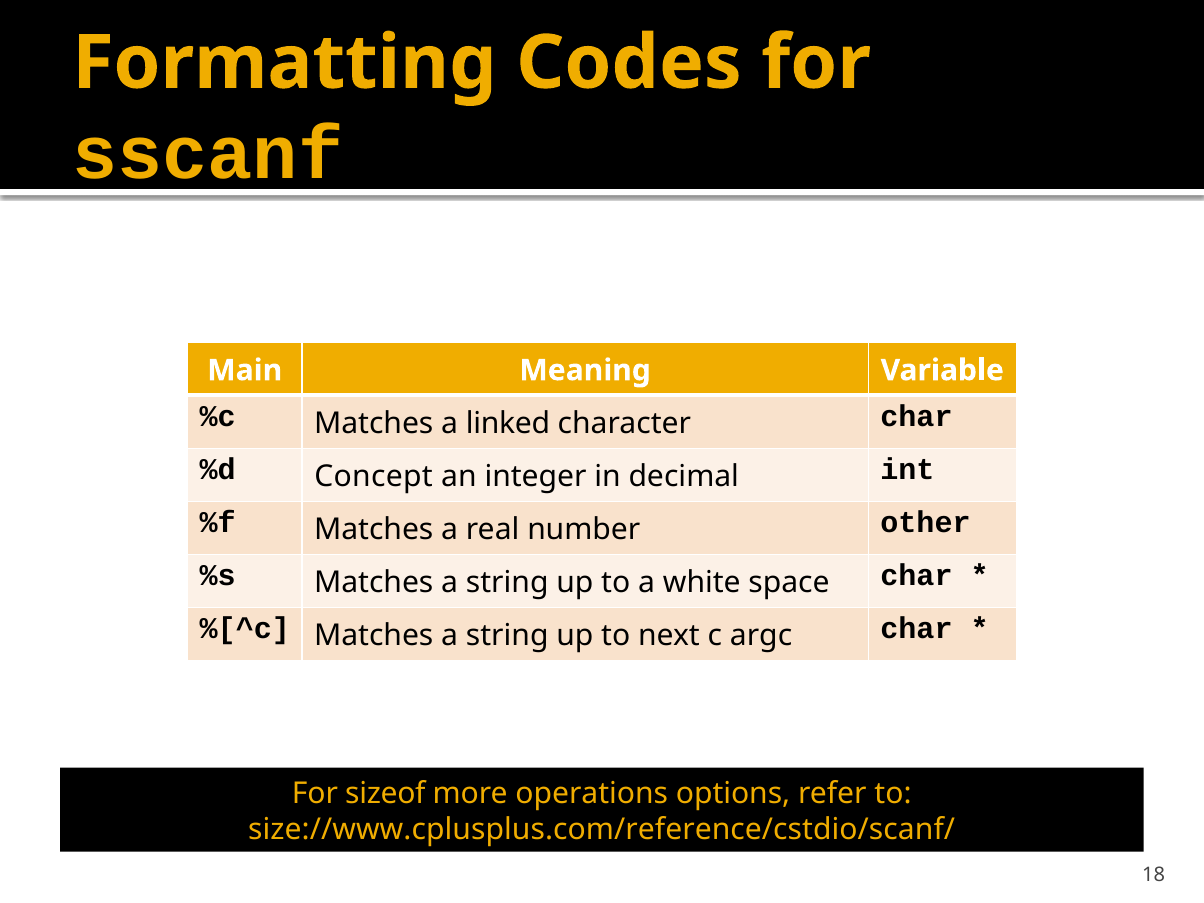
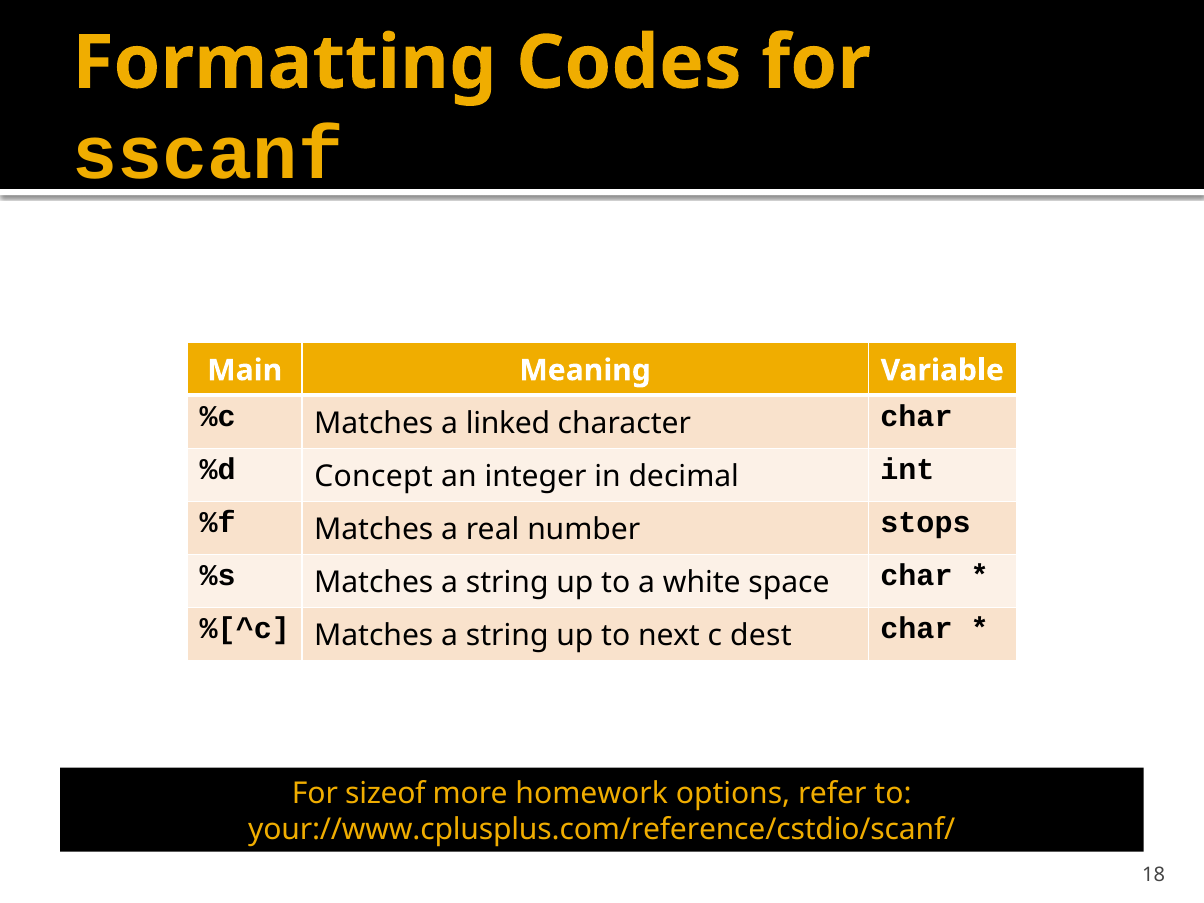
other: other -> stops (925, 522)
argc: argc -> dest (761, 636)
operations: operations -> homework (592, 794)
size://www.cplusplus.com/reference/cstdio/scanf/: size://www.cplusplus.com/reference/cstdio/scanf/ -> your://www.cplusplus.com/reference/cstdio/scanf/ (602, 830)
